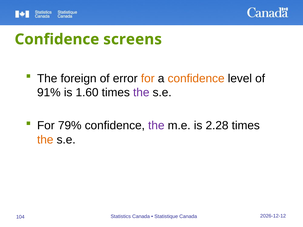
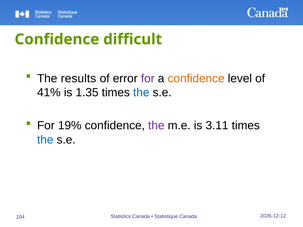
screens: screens -> difficult (133, 39)
foreign: foreign -> results (78, 79)
for colour: orange -> purple (148, 79)
91%: 91% -> 41% (49, 93)
1.60: 1.60 -> 1.35 (87, 93)
the colour: purple -> blue (141, 93)
79%: 79% -> 19% (70, 126)
2.28: 2.28 -> 3.11 (217, 126)
the colour: orange -> blue (45, 140)
